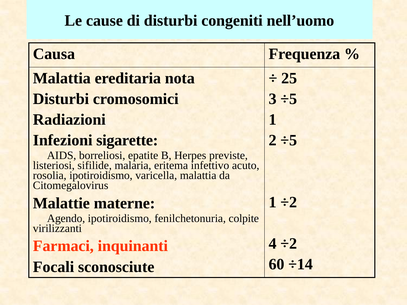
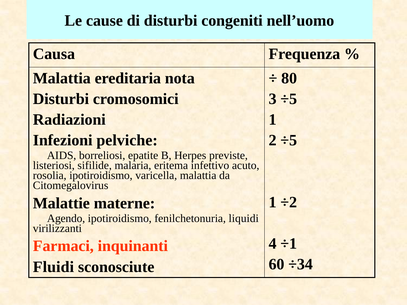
25: 25 -> 80 (289, 78)
sigarette: sigarette -> pelviche (127, 140)
colpite: colpite -> liquidi (244, 218)
4 ÷2: ÷2 -> ÷1 (289, 244)
÷14: ÷14 -> ÷34 (301, 264)
Focali: Focali -> Fluidi (53, 267)
